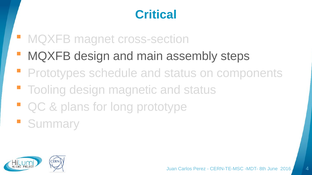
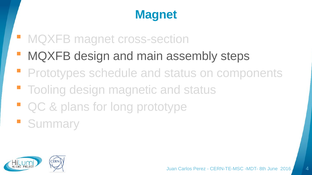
Critical: Critical -> Magnet (156, 15)
